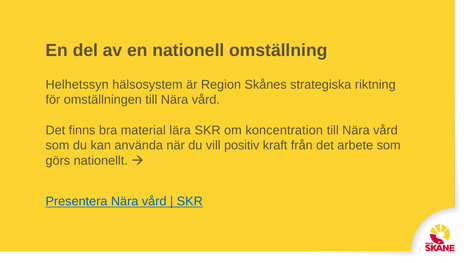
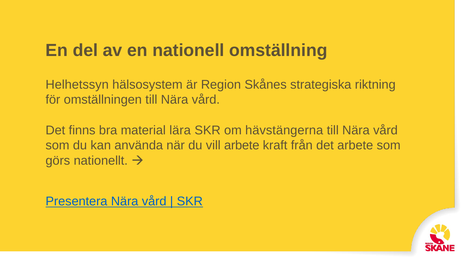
koncentration: koncentration -> hävstängerna (284, 130)
vill positiv: positiv -> arbete (242, 145)
